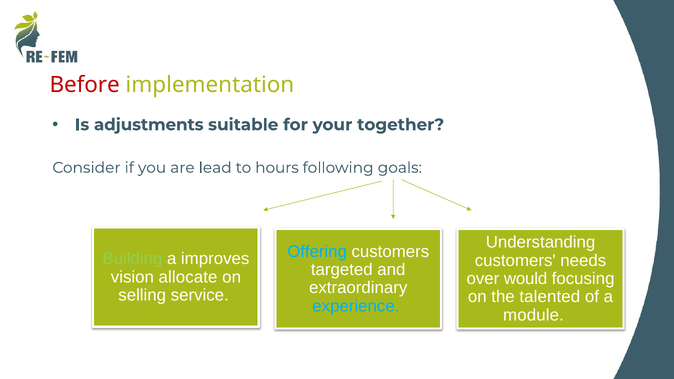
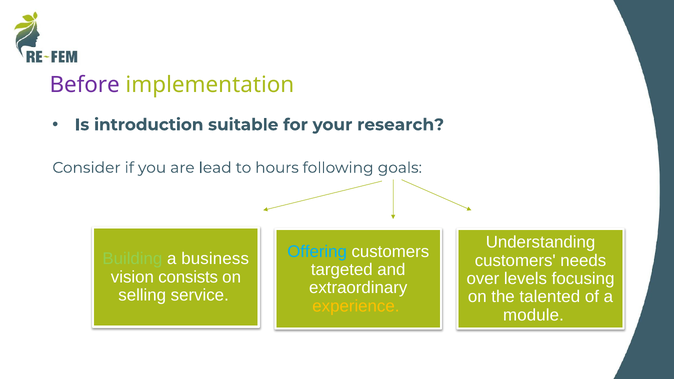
Before colour: red -> purple (85, 85)
adjustments: adjustments -> introduction (149, 125)
together: together -> research (401, 125)
improves: improves -> business (215, 259)
allocate: allocate -> consists (188, 277)
would: would -> levels (525, 279)
experience colour: light blue -> yellow (356, 306)
